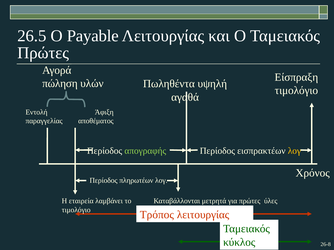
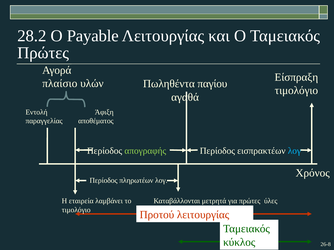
26.5: 26.5 -> 28.2 (32, 36)
πώληση: πώληση -> πλαίσιο (60, 84)
υψηλή: υψηλή -> παγίου (212, 84)
λογ colour: yellow -> light blue (294, 151)
Τρόπος: Τρόπος -> Προτού (157, 215)
